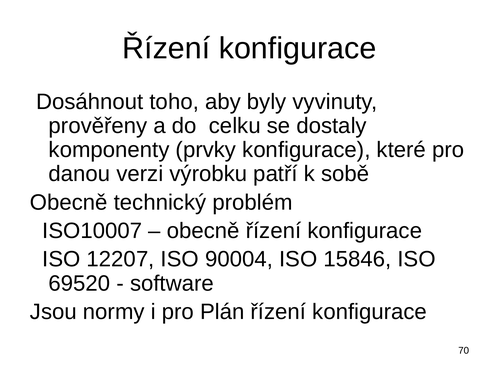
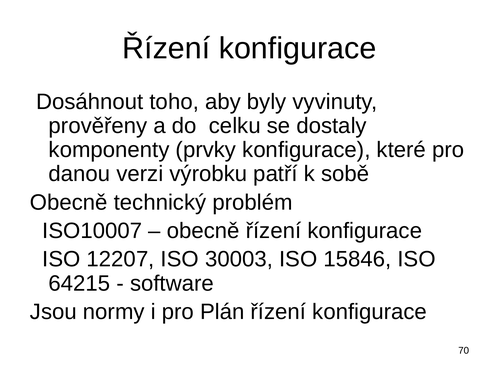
90004: 90004 -> 30003 (239, 259)
69520: 69520 -> 64215 (79, 283)
